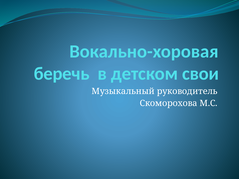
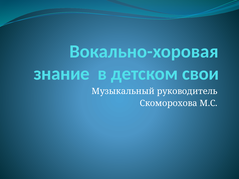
беречь: беречь -> знание (62, 74)
